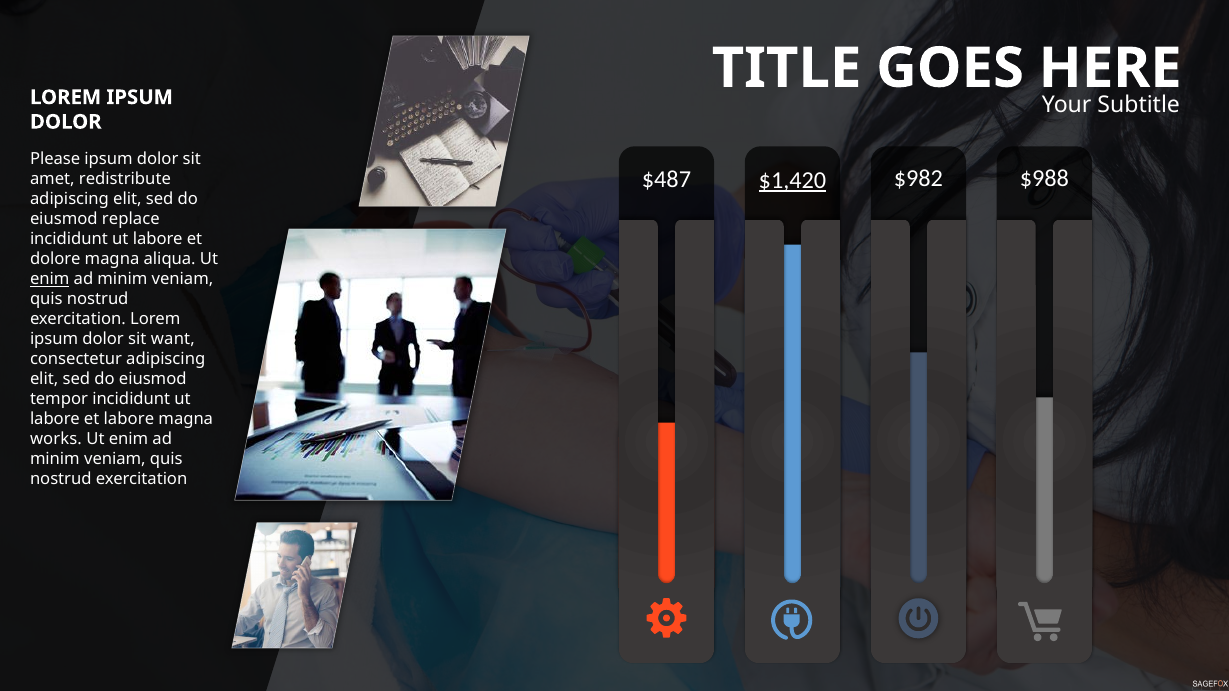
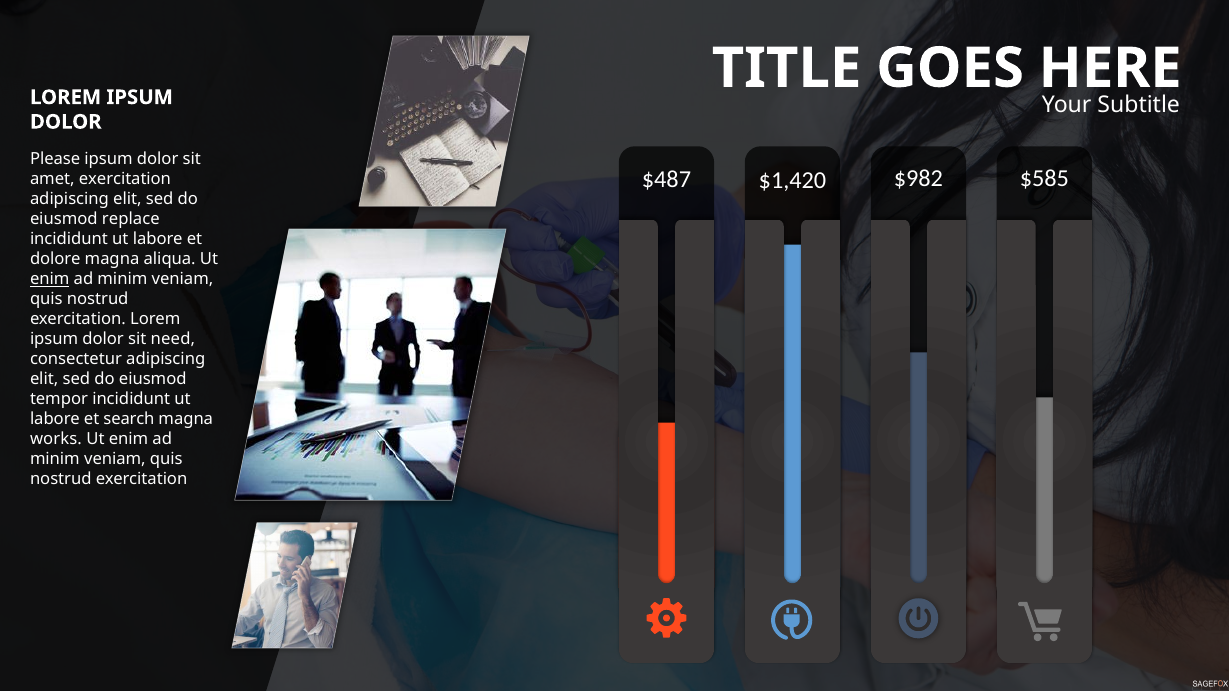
$1,420 underline: present -> none (792, 181)
$988: $988 -> $585 (1044, 179)
amet redistribute: redistribute -> exercitation (125, 179)
want: want -> need (173, 339)
et labore: labore -> search (129, 419)
